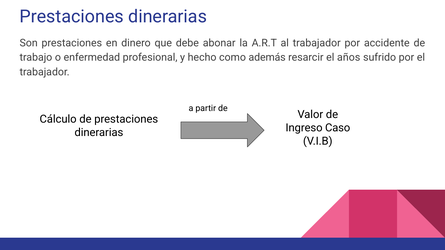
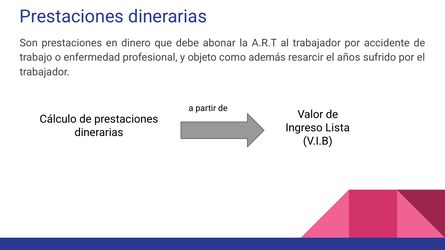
hecho: hecho -> objeto (202, 57)
Caso: Caso -> Lista (338, 128)
